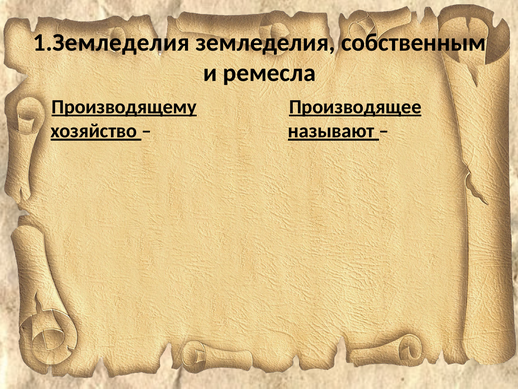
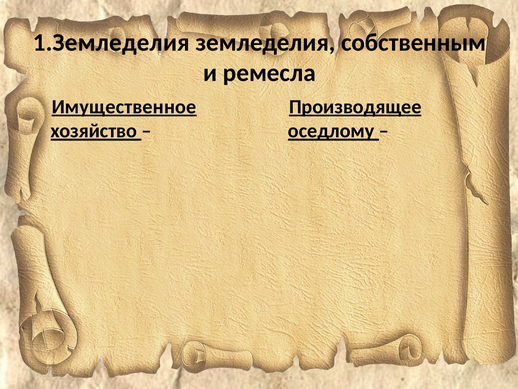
Производящему: Производящему -> Имущественное (124, 107)
называют: называют -> оседлому (331, 131)
